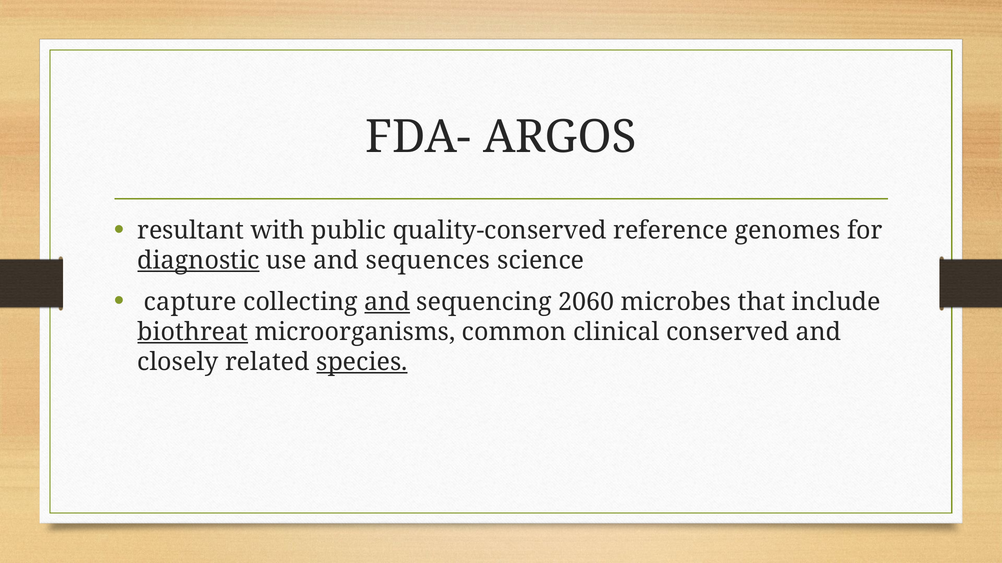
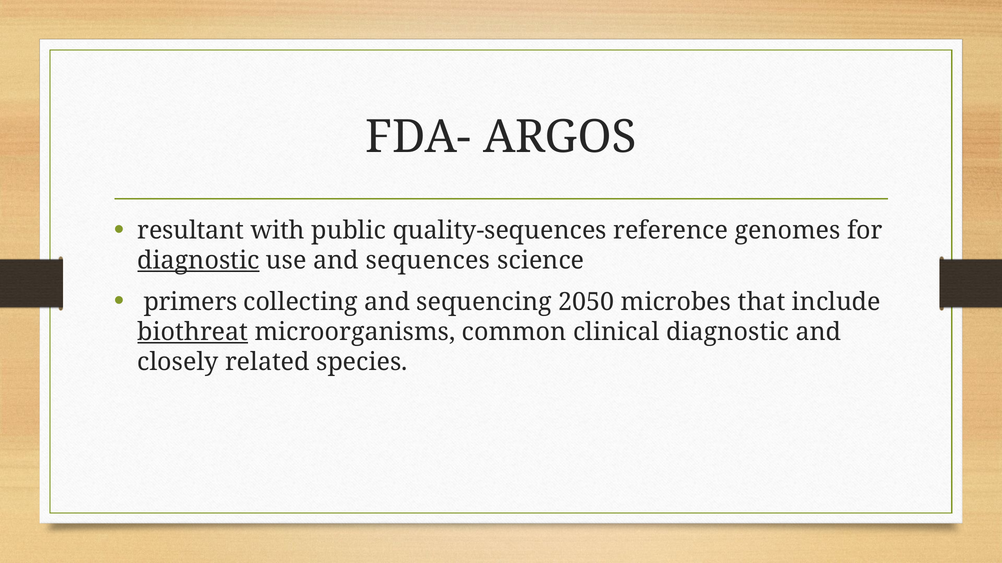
quality-conserved: quality-conserved -> quality-sequences (500, 231)
capture: capture -> primers (191, 302)
and underline: present -> none (387, 302)
2060: 2060 -> 2050 (586, 302)
clinical conserved: conserved -> diagnostic (728, 332)
species underline: present -> none (362, 362)
